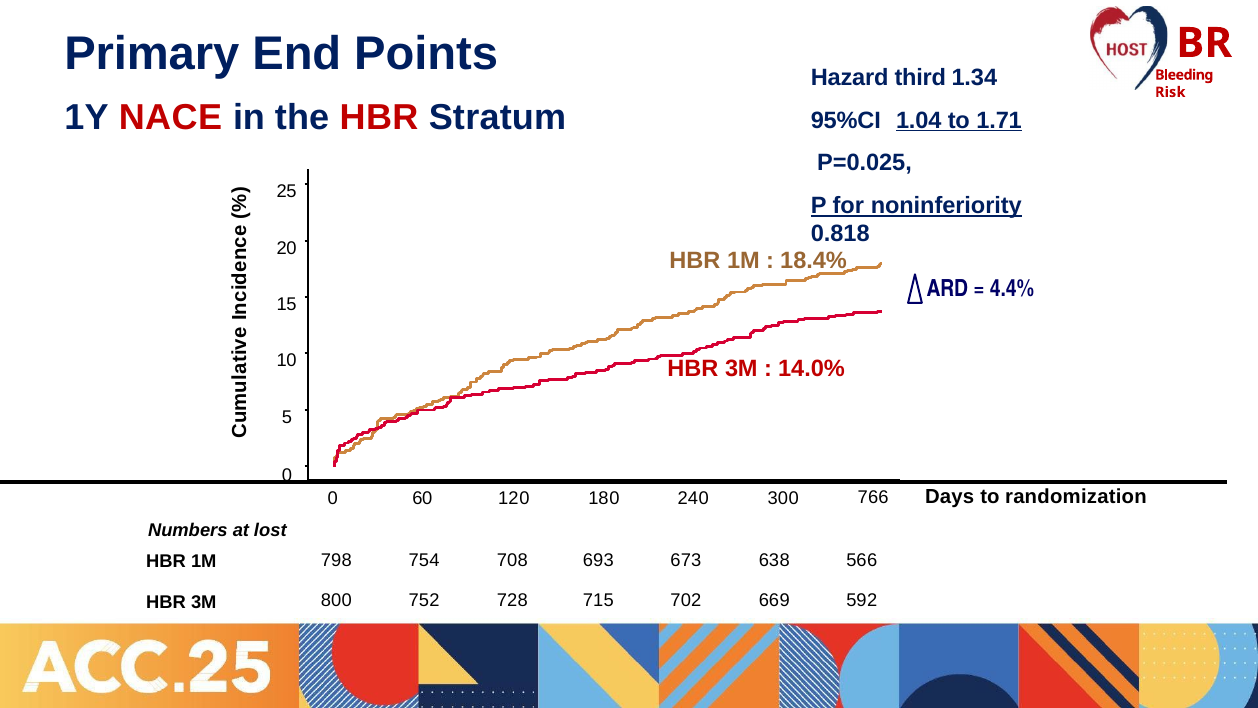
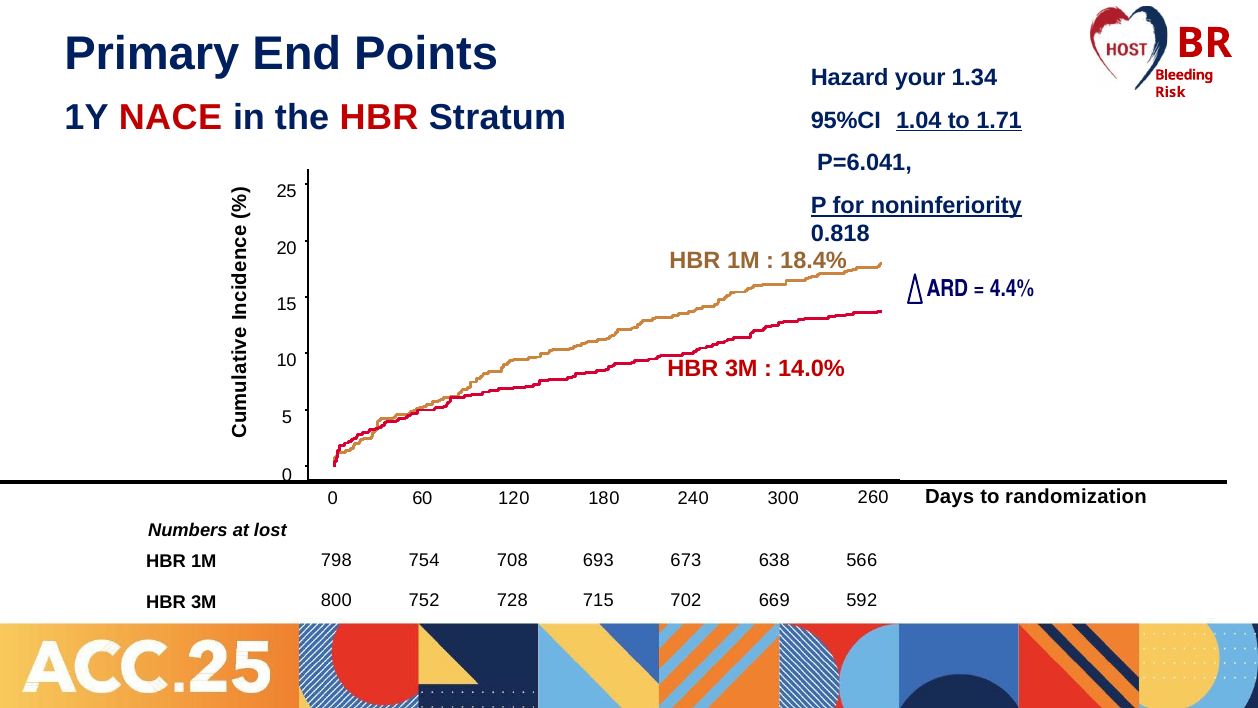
third: third -> your (920, 78)
P=0.025: P=0.025 -> P=6.041 (865, 163)
766: 766 -> 260 (873, 498)
